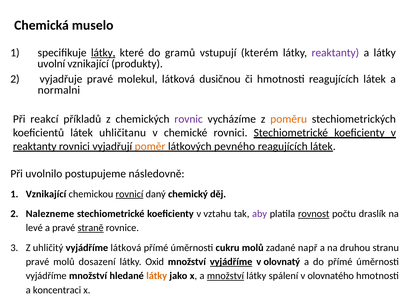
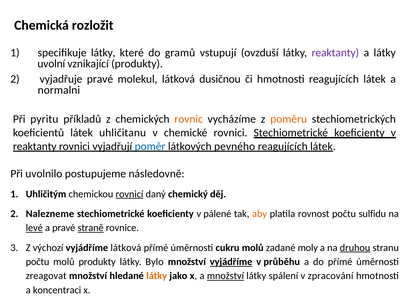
muselo: muselo -> rozložit (93, 25)
látky underline: present -> none (103, 53)
kterém: kterém -> ovzduší (260, 53)
reakcí: reakcí -> pyritu (44, 119)
rovnic colour: purple -> orange (189, 119)
poměr colour: orange -> blue (150, 146)
Vznikající: Vznikající -> Uhličitým (46, 194)
vztahu: vztahu -> pálené (217, 214)
aby colour: purple -> orange (260, 214)
rovnost underline: present -> none (314, 214)
draslík: draslík -> sulfidu (372, 214)
levé underline: none -> present (34, 228)
uhličitý: uhličitý -> výchozí (48, 248)
např: např -> moly (308, 248)
druhou underline: none -> present (355, 248)
pravé: pravé -> počtu (38, 262)
molů dosazení: dosazení -> produkty (97, 262)
Oxid: Oxid -> Bylo (155, 262)
olovnatý: olovnatý -> průběhu (282, 262)
vyjádříme: vyjádříme -> zreagovat (46, 276)
olovnatého: olovnatého -> zpracování (331, 276)
